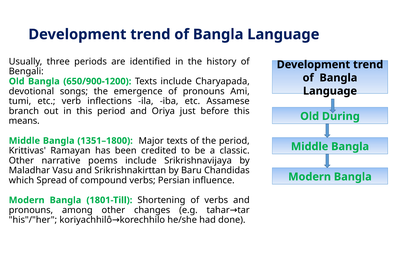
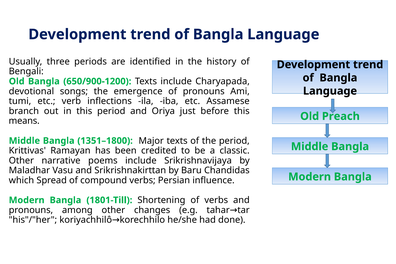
During: During -> Preach (341, 116)
